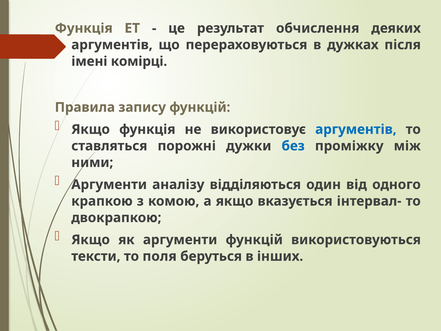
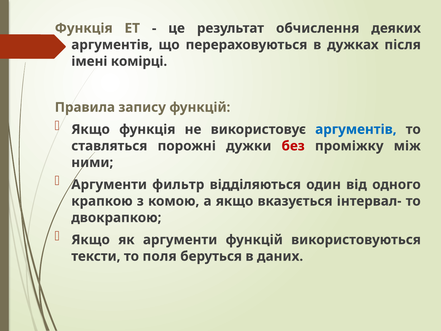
без colour: blue -> red (293, 146)
аналізу: аналізу -> фильтр (178, 184)
інших: інших -> даних (280, 256)
